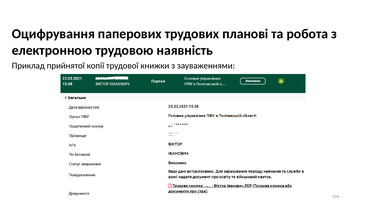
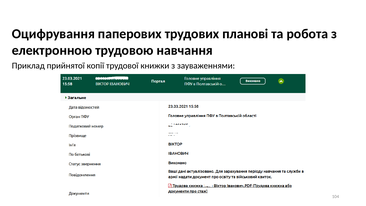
наявність: наявність -> навчання (185, 50)
